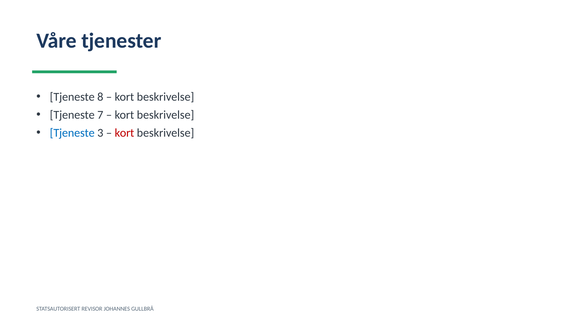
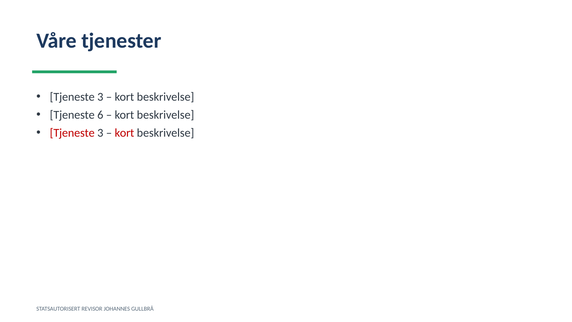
8: 8 -> 3 (100, 97)
7: 7 -> 6 (100, 115)
Tjeneste colour: blue -> red (72, 133)
